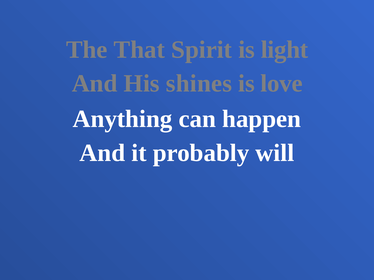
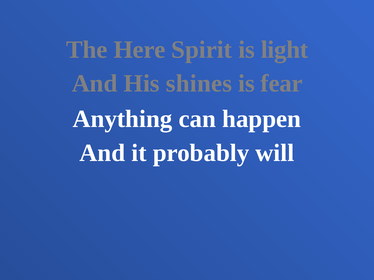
That: That -> Here (139, 50)
love: love -> fear (282, 84)
